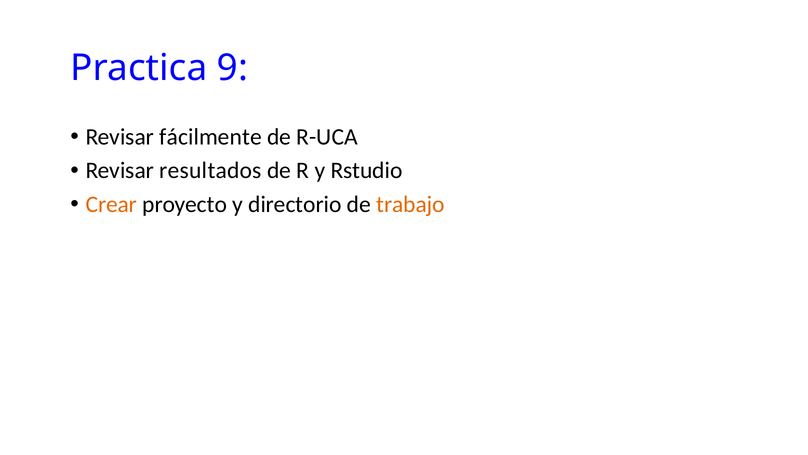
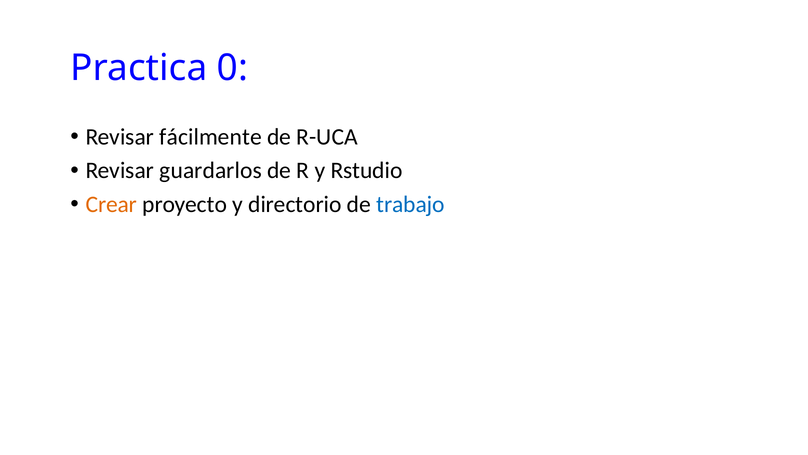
9: 9 -> 0 (232, 68)
resultados: resultados -> guardarlos (211, 170)
trabajo colour: orange -> blue (411, 204)
